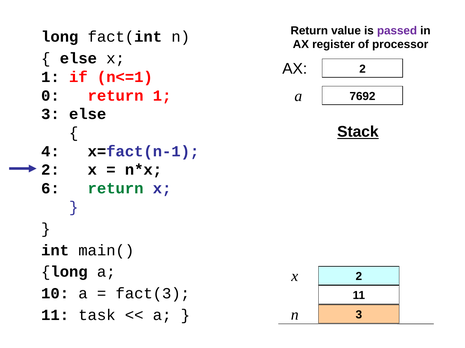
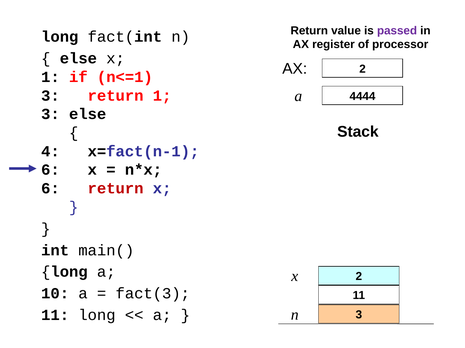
0: 0 -> 3 (50, 96)
7692: 7692 -> 4444 (362, 97)
Stack underline: present -> none (358, 132)
2: 2 -> 6 (50, 170)
return colour: green -> red (116, 189)
11 task: task -> long (97, 316)
